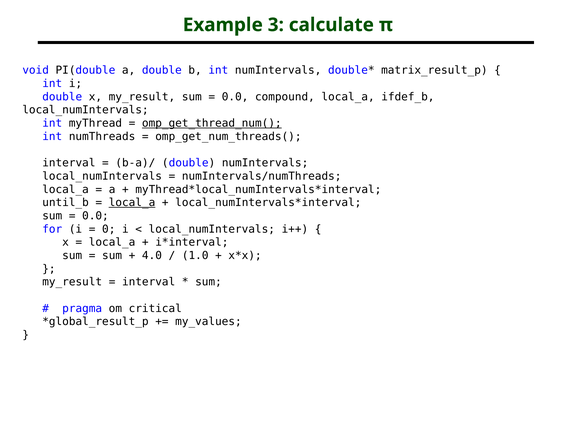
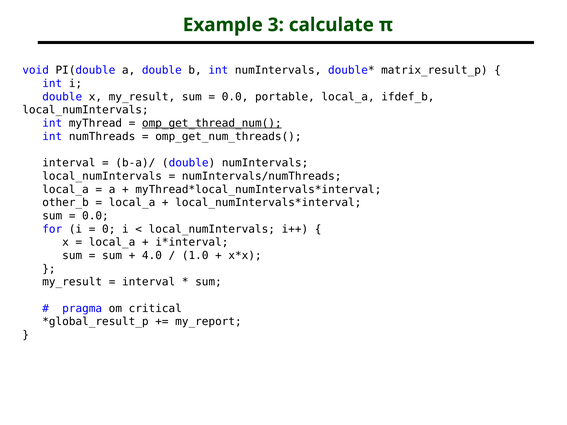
compound: compound -> portable (285, 97)
until_b: until_b -> other_b (66, 203)
local_a underline: present -> none (132, 203)
my_values: my_values -> my_report (208, 322)
